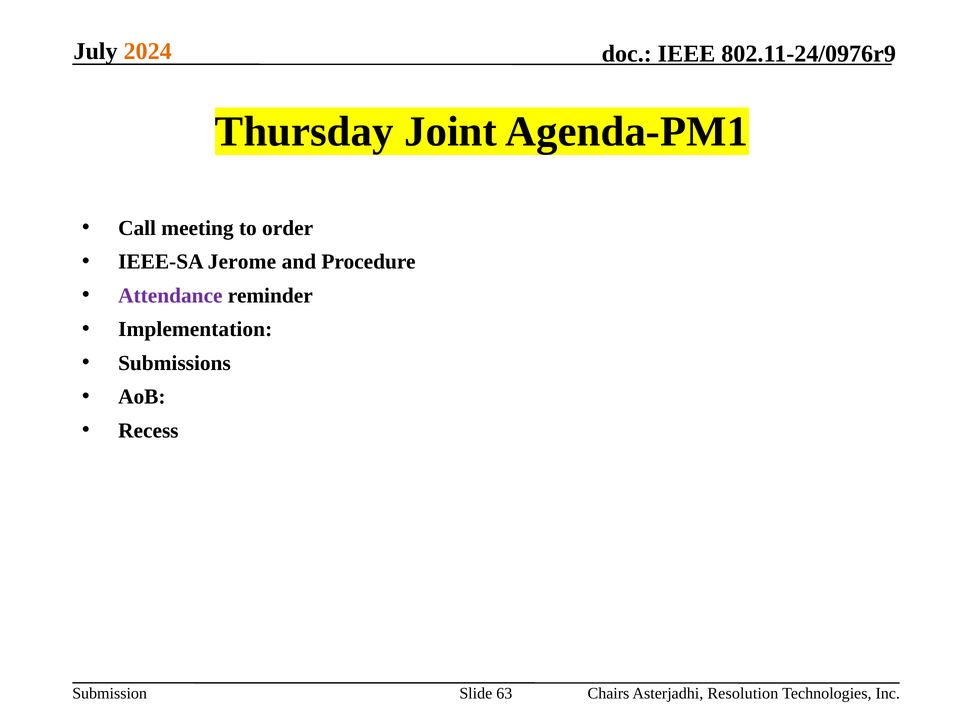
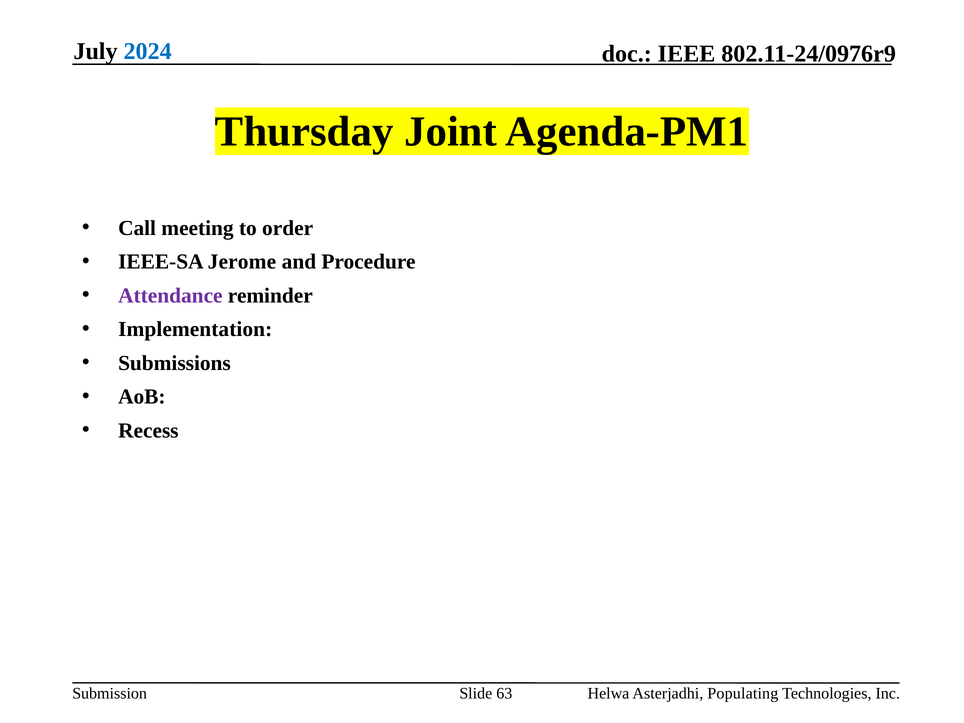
2024 colour: orange -> blue (148, 51)
Chairs: Chairs -> Helwa (608, 693)
Resolution: Resolution -> Populating (743, 693)
